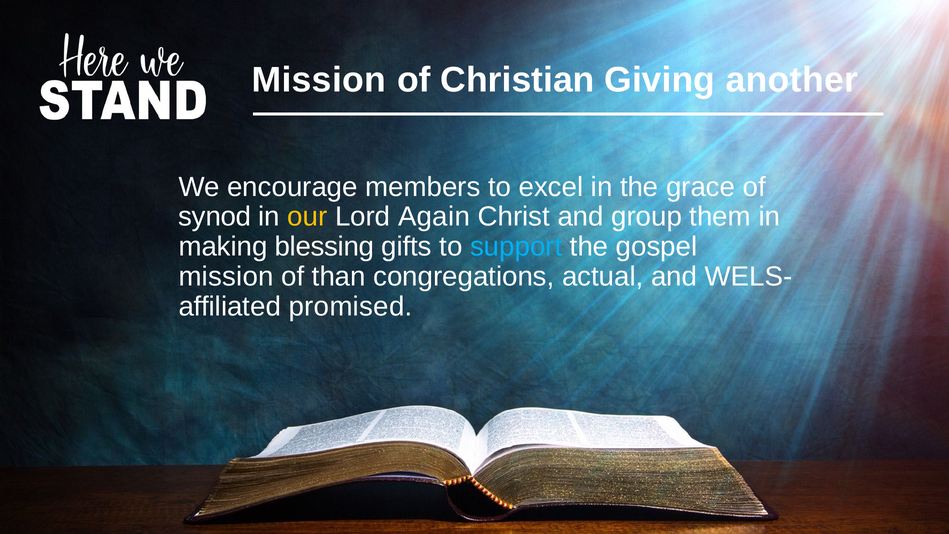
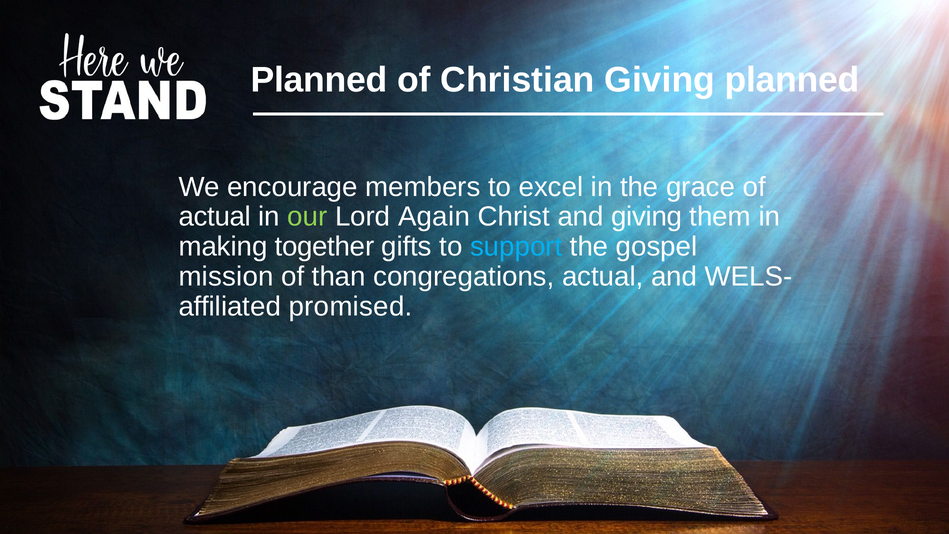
Mission: Mission -> Planned (319, 80)
Giving another: another -> planned (792, 80)
synod: synod -> actual (215, 217)
our colour: yellow -> light green (307, 217)
and group: group -> giving (647, 217)
blessing: blessing -> together (325, 247)
